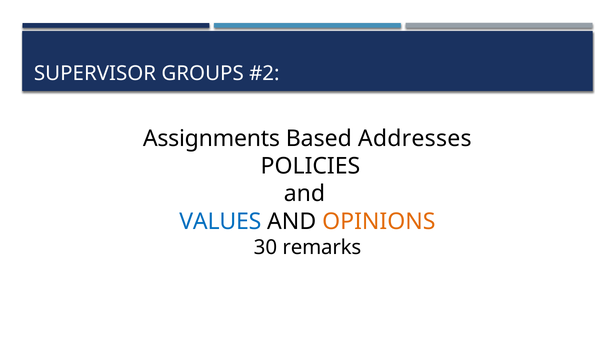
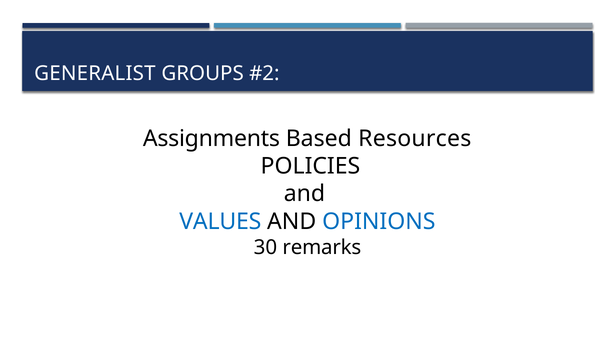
SUPERVISOR: SUPERVISOR -> GENERALIST (95, 73)
Addresses: Addresses -> Resources (415, 138)
OPINIONS colour: orange -> blue (379, 222)
